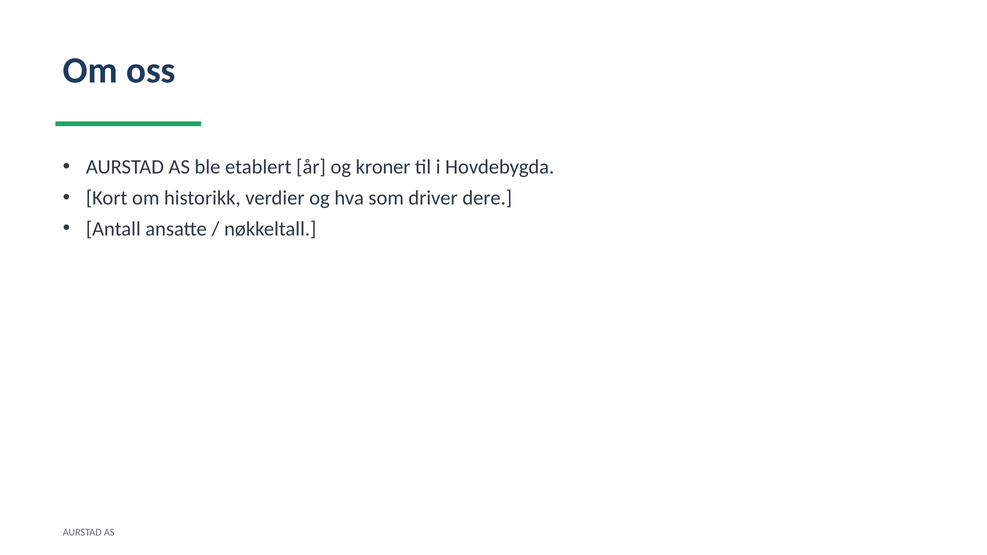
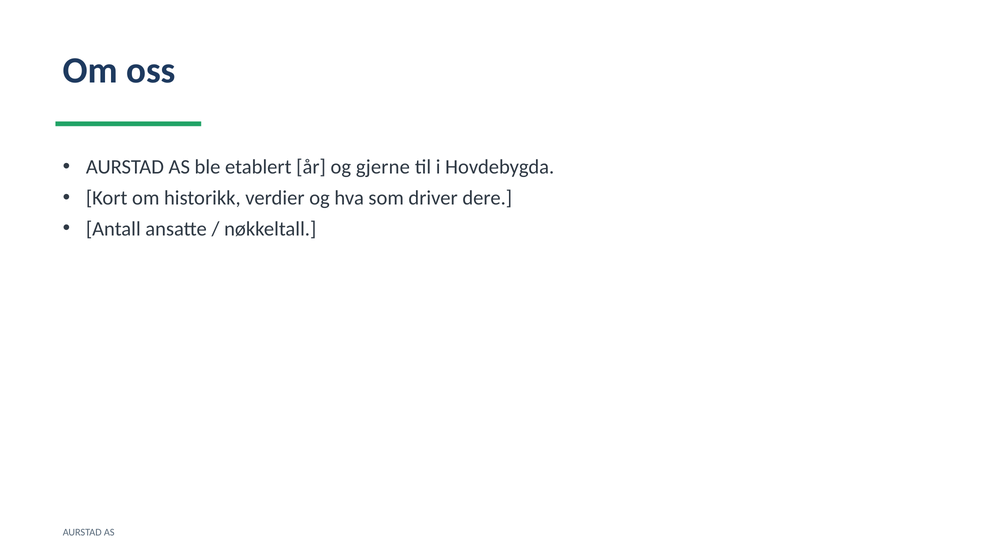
kroner: kroner -> gjerne (383, 167)
